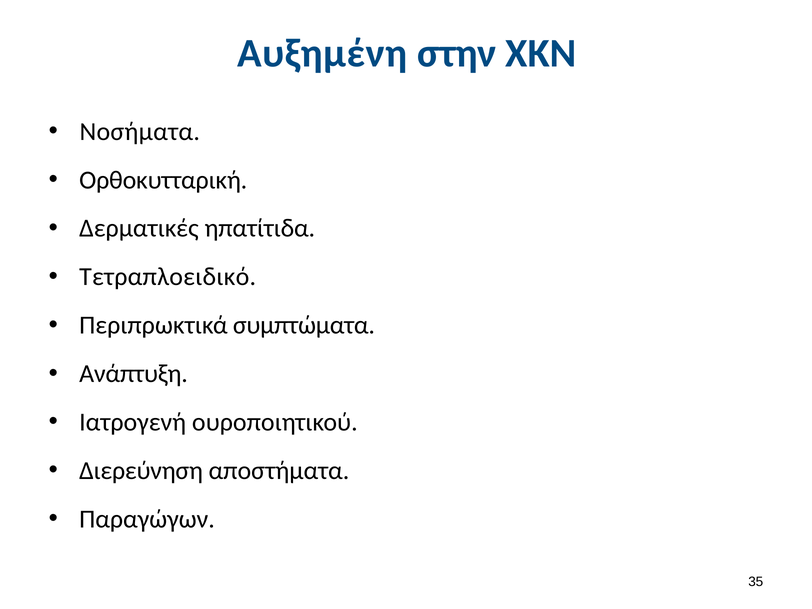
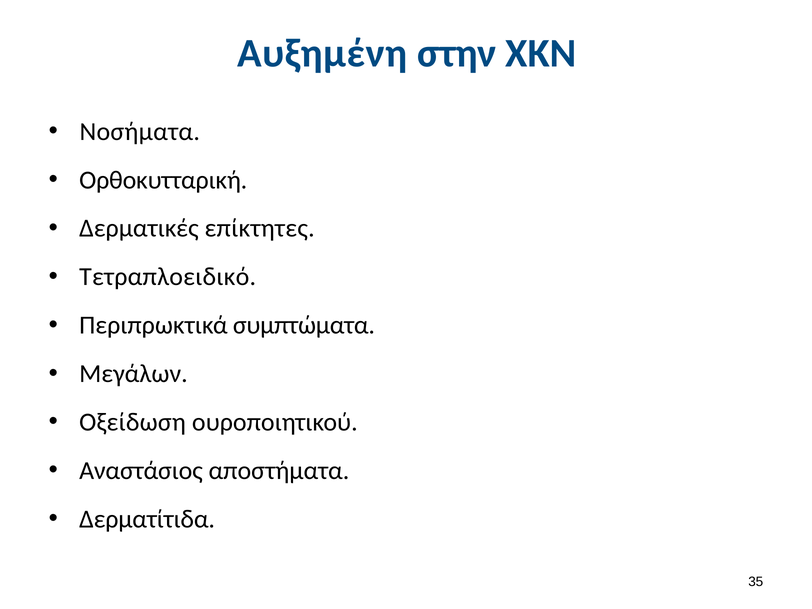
ηπατίτιδα: ηπατίτιδα -> επίκτητες (260, 228)
Ανάπτυξη: Ανάπτυξη -> Μεγάλων (133, 374)
Ιατρογενή: Ιατρογενή -> Οξείδωση (133, 422)
Διερεύνηση: Διερεύνηση -> Αναστάσιος (141, 471)
Παραγώγων: Παραγώγων -> Δερματίτιδα (147, 519)
